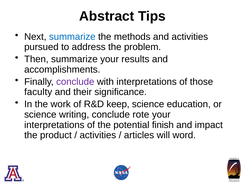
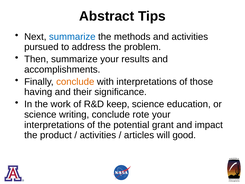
conclude colour: purple -> orange (75, 82)
faculty: faculty -> having (38, 92)
finish: finish -> grant (163, 125)
word: word -> good (184, 135)
